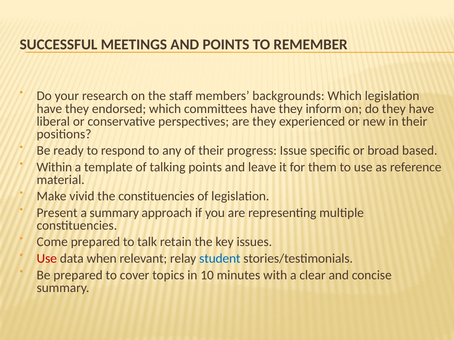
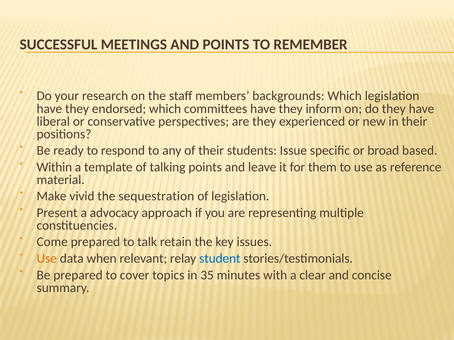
progress: progress -> students (252, 151)
the constituencies: constituencies -> sequestration (156, 197)
a summary: summary -> advocacy (114, 213)
Use colour: red -> orange (47, 259)
10: 10 -> 35 (207, 275)
